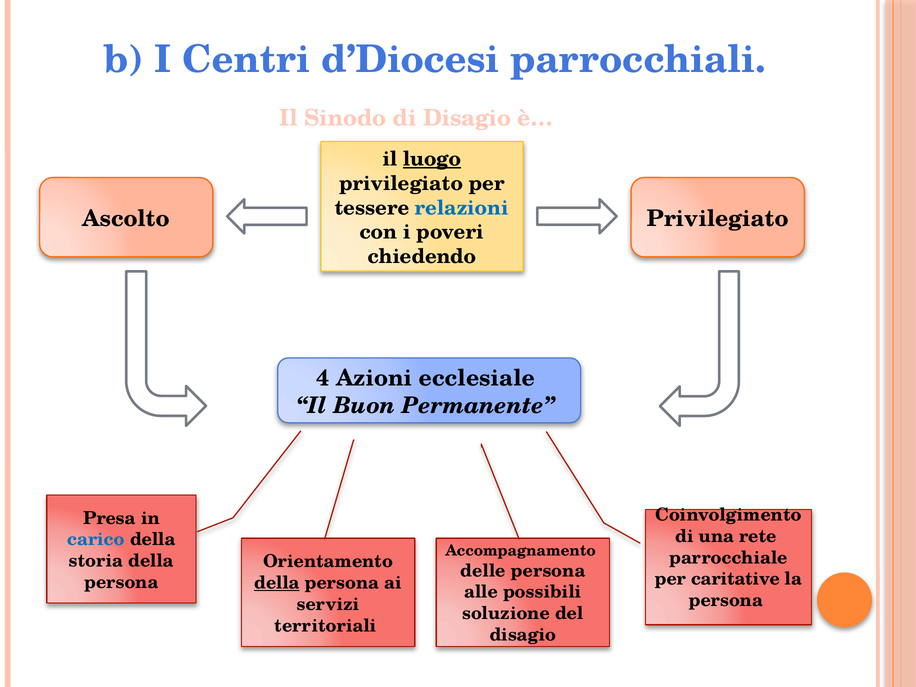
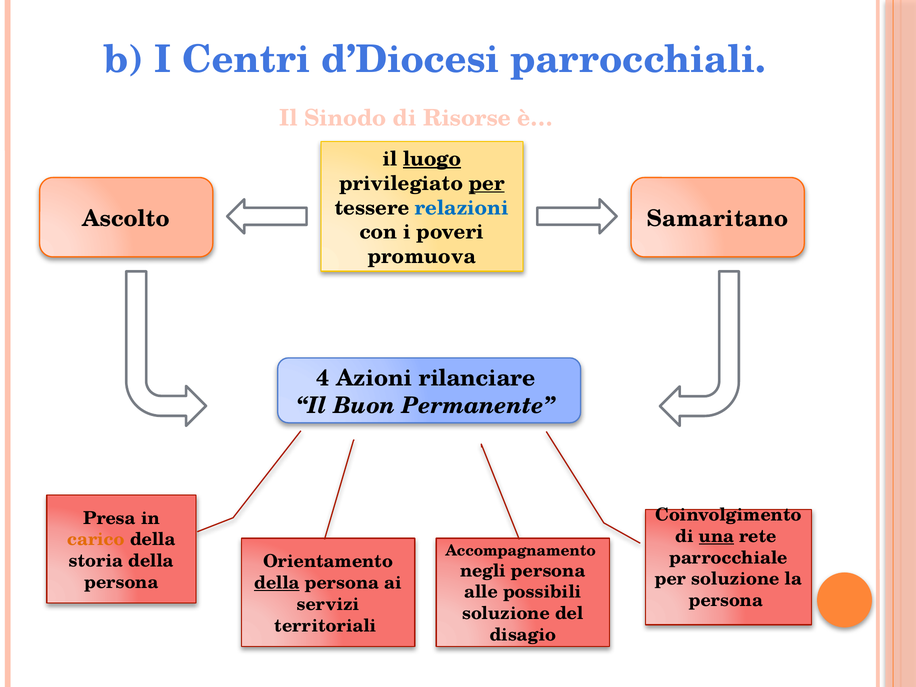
di Disagio: Disagio -> Risorse (467, 118)
per underline: none -> present (487, 183)
Ascolto Privilegiato: Privilegiato -> Samaritano (718, 219)
chiedendo: chiedendo -> promuova (422, 257)
ecclesiale: ecclesiale -> rilanciare (477, 378)
una underline: none -> present (716, 536)
carico colour: blue -> orange (96, 540)
delle: delle -> negli (483, 571)
per caritative: caritative -> soluzione (735, 579)
